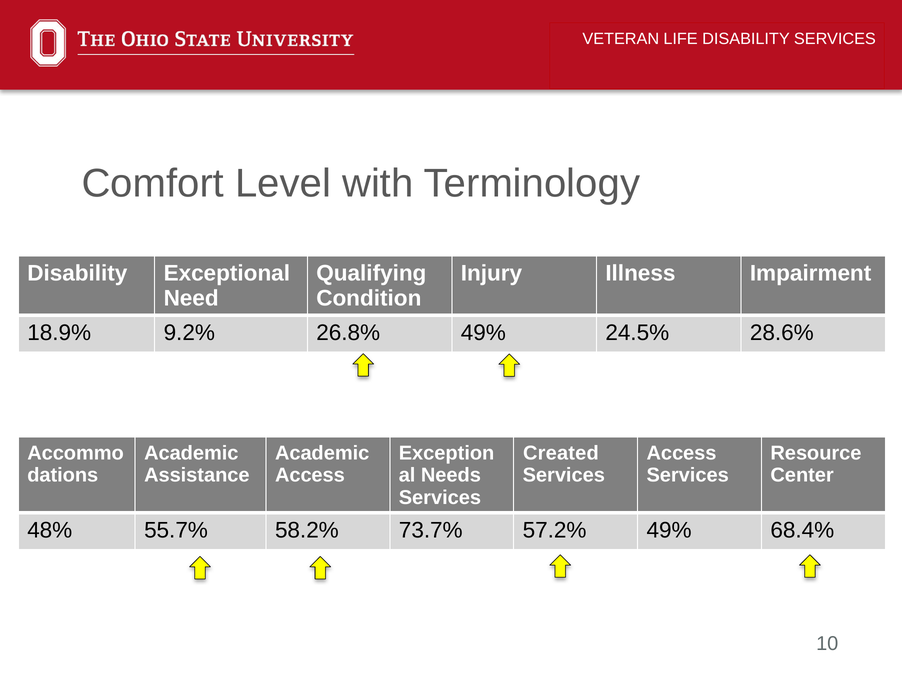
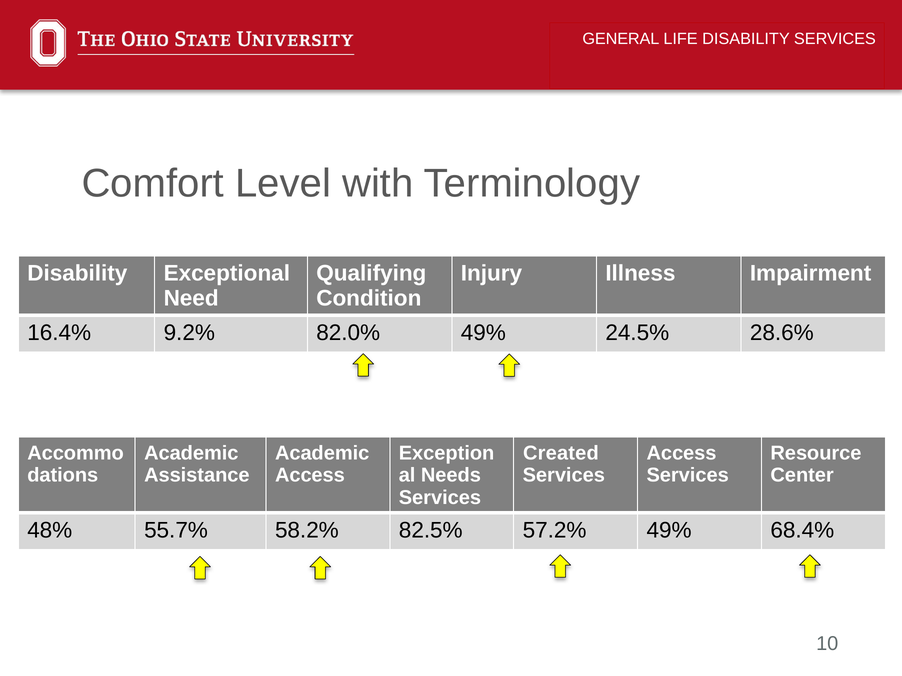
VETERAN: VETERAN -> GENERAL (621, 39)
18.9%: 18.9% -> 16.4% (59, 333)
26.8%: 26.8% -> 82.0% (348, 333)
73.7%: 73.7% -> 82.5% (431, 531)
